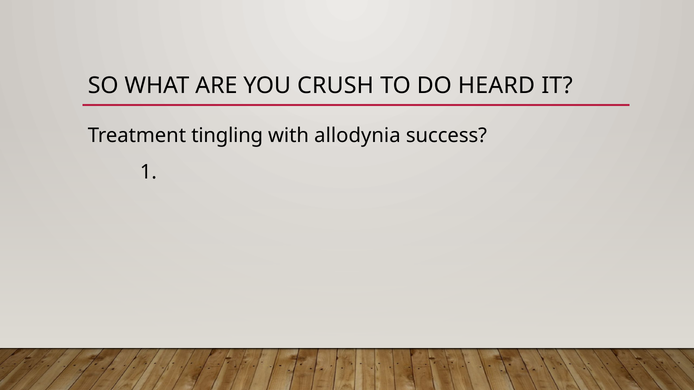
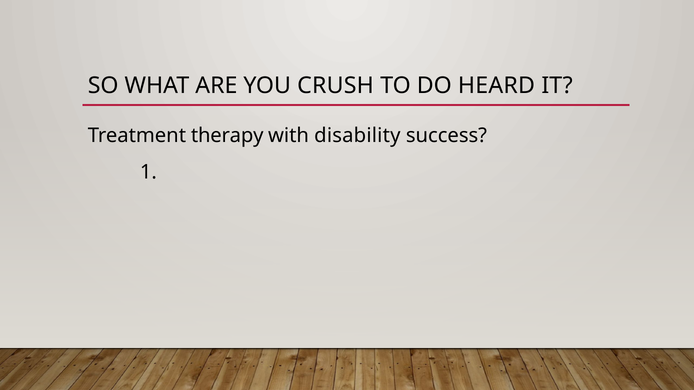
tingling: tingling -> therapy (227, 136)
allodynia: allodynia -> disability (357, 136)
